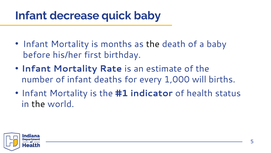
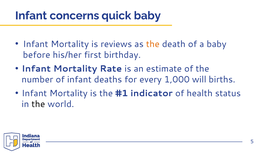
decrease: decrease -> concerns (74, 16)
months: months -> reviews (116, 44)
the colour: black -> orange (153, 44)
